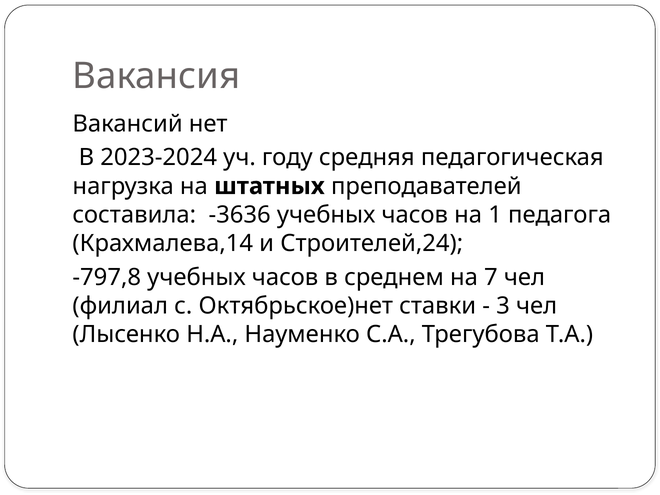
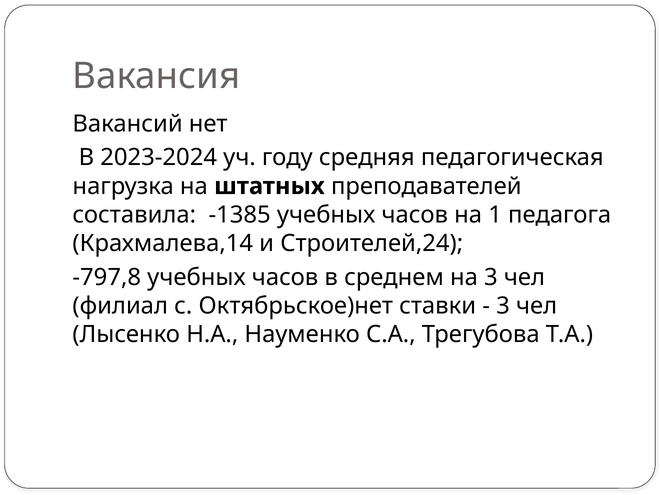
-3636: -3636 -> -1385 (240, 215)
на 7: 7 -> 3 (491, 277)
